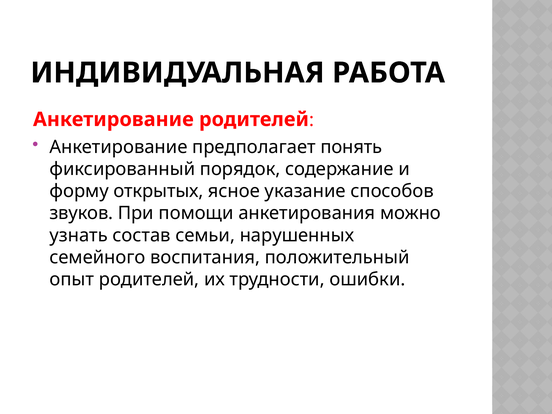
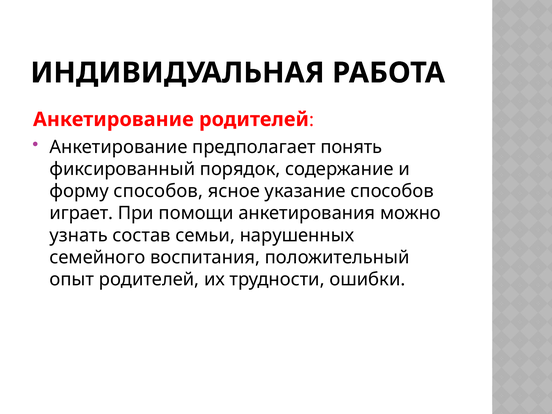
форму открытых: открытых -> способов (158, 191)
звуков: звуков -> играет (81, 213)
